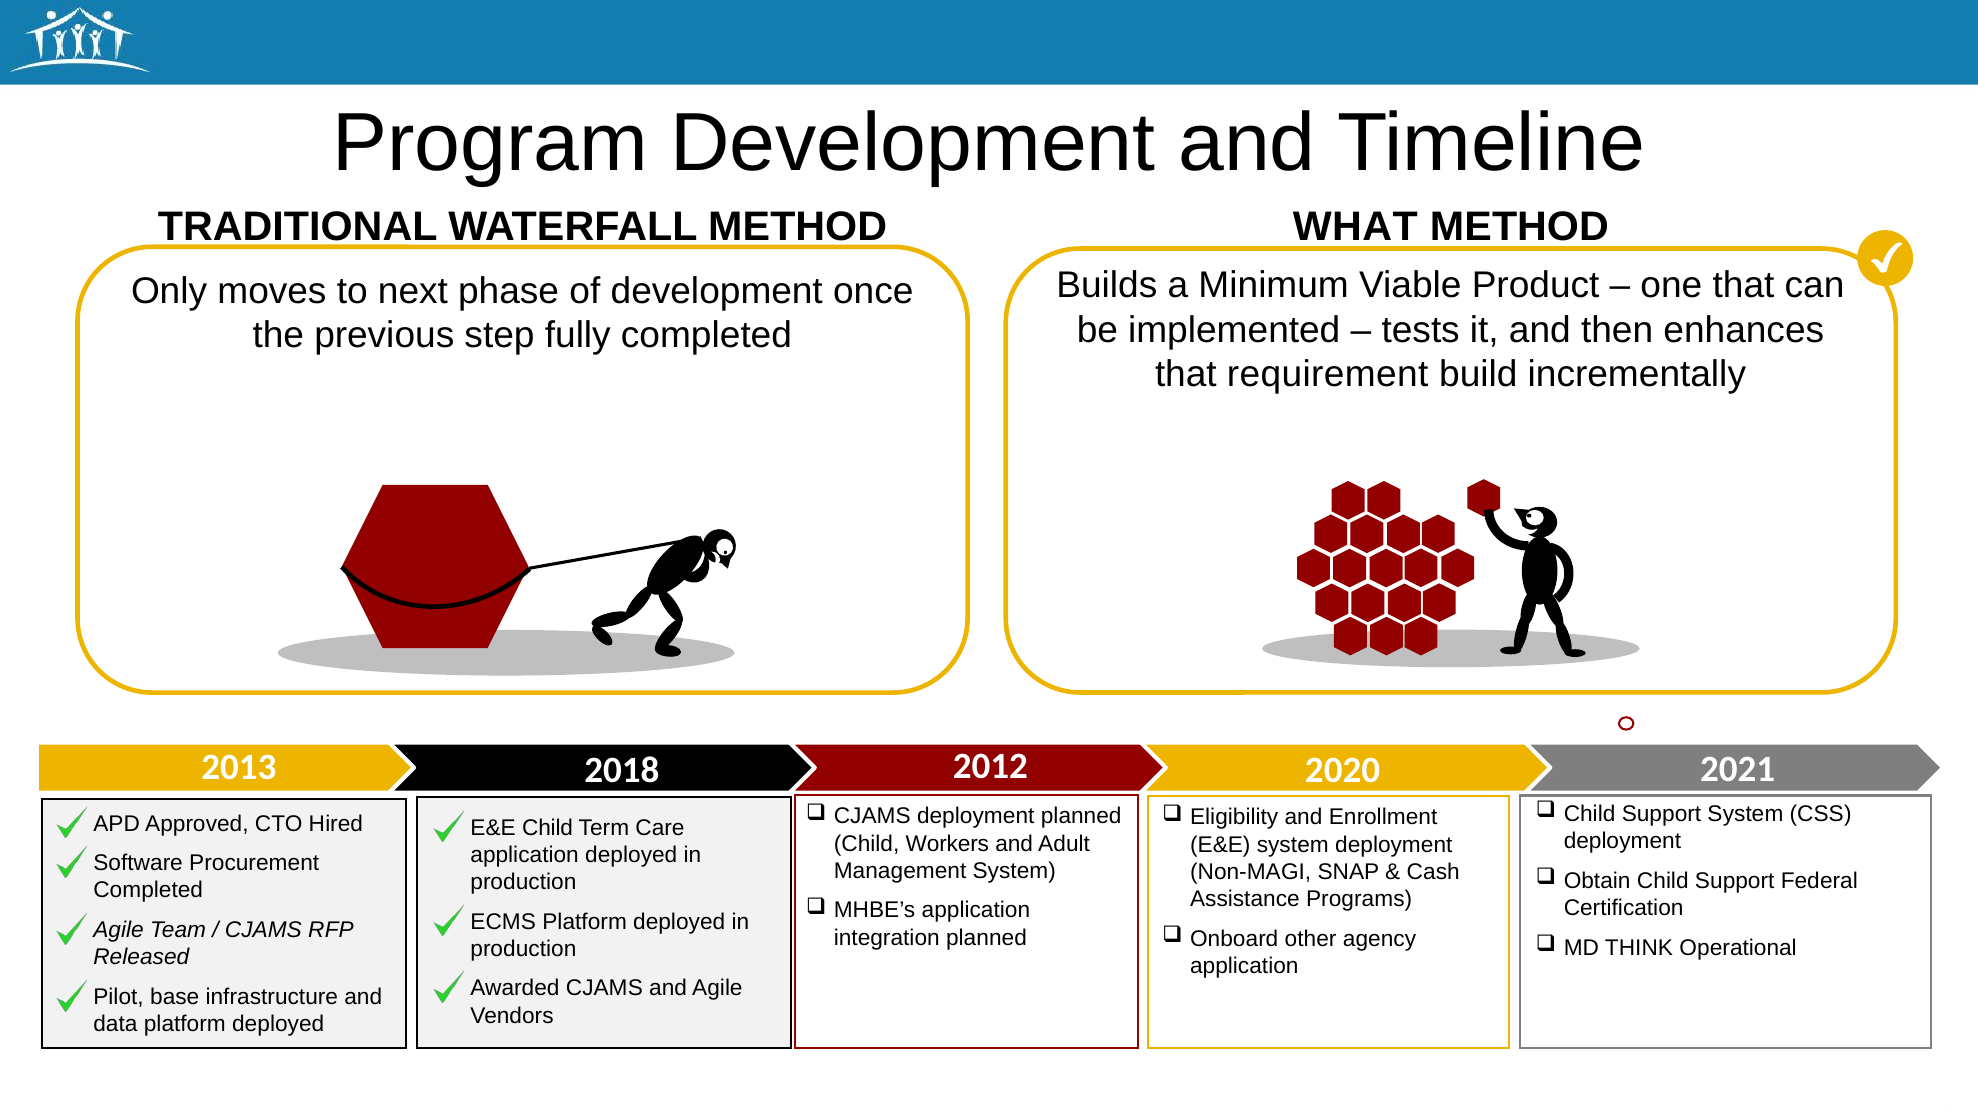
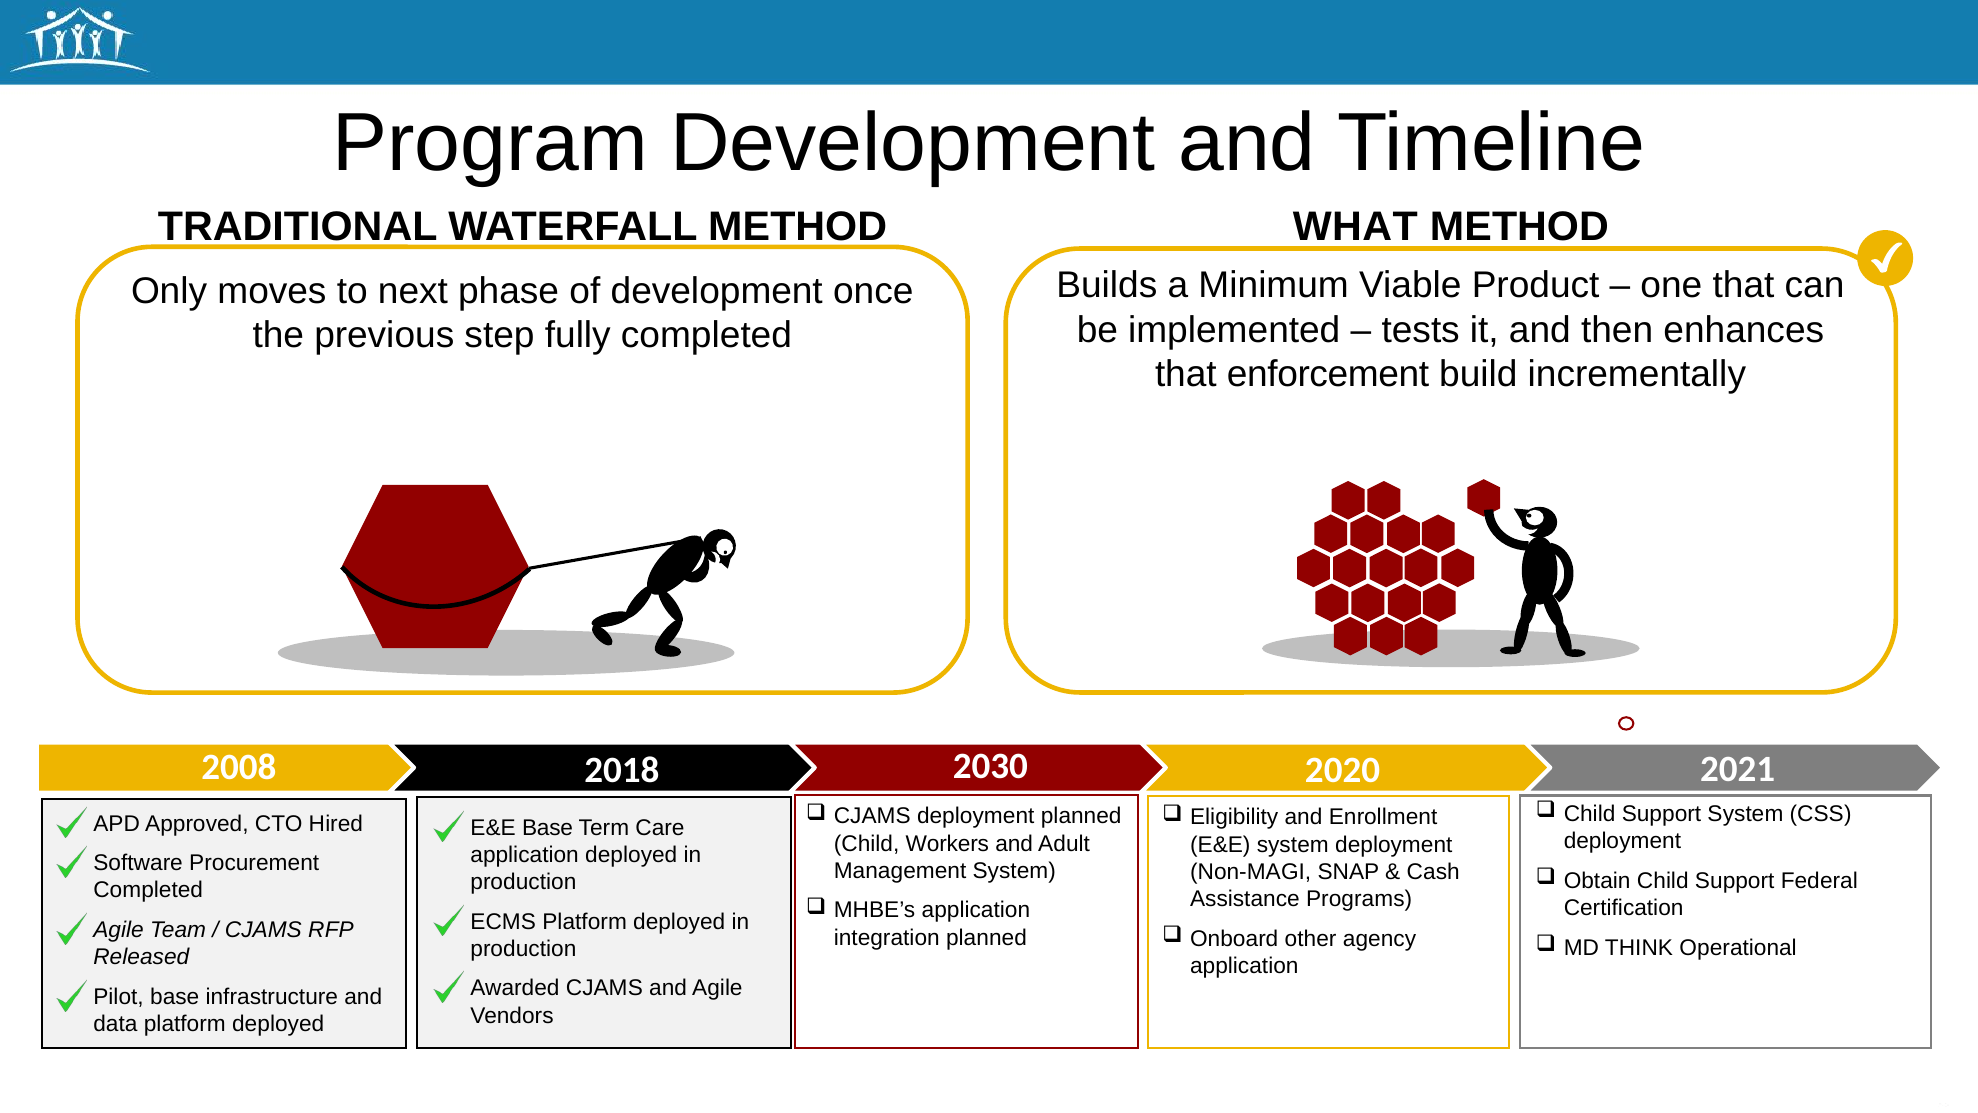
requirement: requirement -> enforcement (1328, 375)
2013: 2013 -> 2008 (239, 767)
2012: 2012 -> 2030 (990, 766)
E&E Child: Child -> Base (548, 827)
